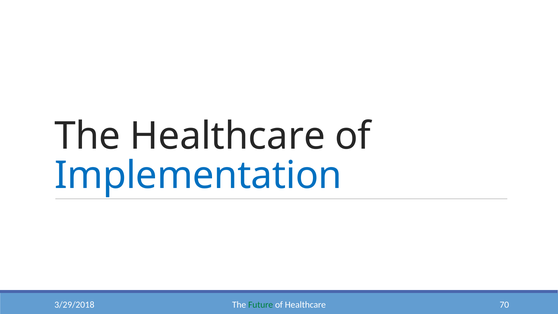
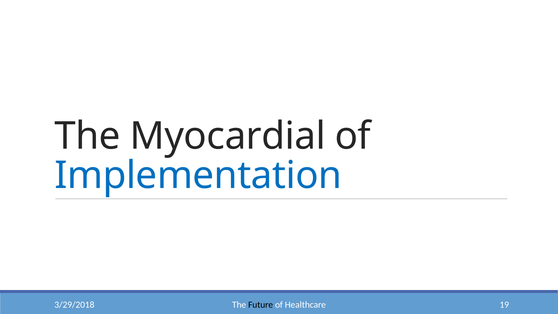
The Healthcare: Healthcare -> Myocardial (228, 136)
Future colour: green -> black (261, 305)
70: 70 -> 19 (504, 305)
